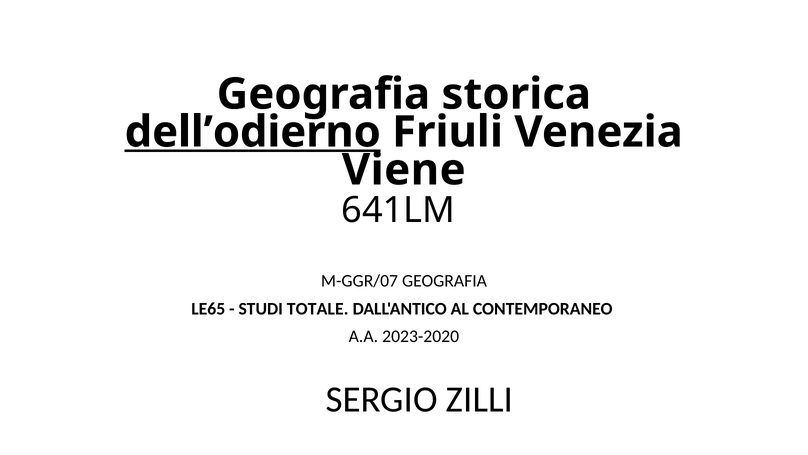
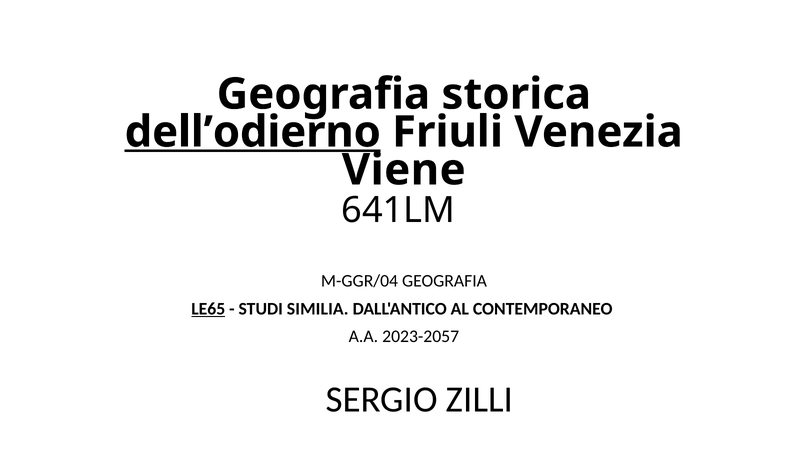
M-GGR/07: M-GGR/07 -> M-GGR/04 (360, 281)
LE65 underline: none -> present (208, 308)
TOTALE: TOTALE -> SIMILIA (318, 308)
2023-2020: 2023-2020 -> 2023-2057 (421, 336)
